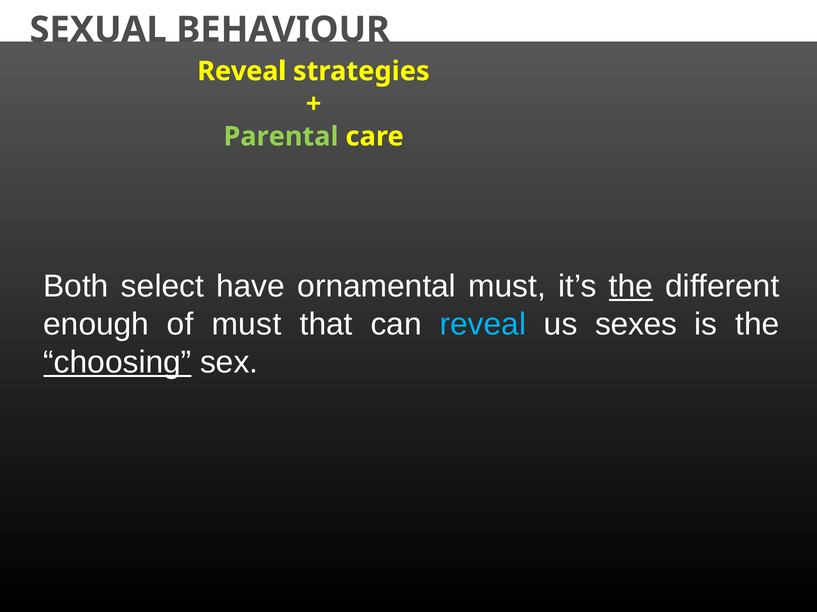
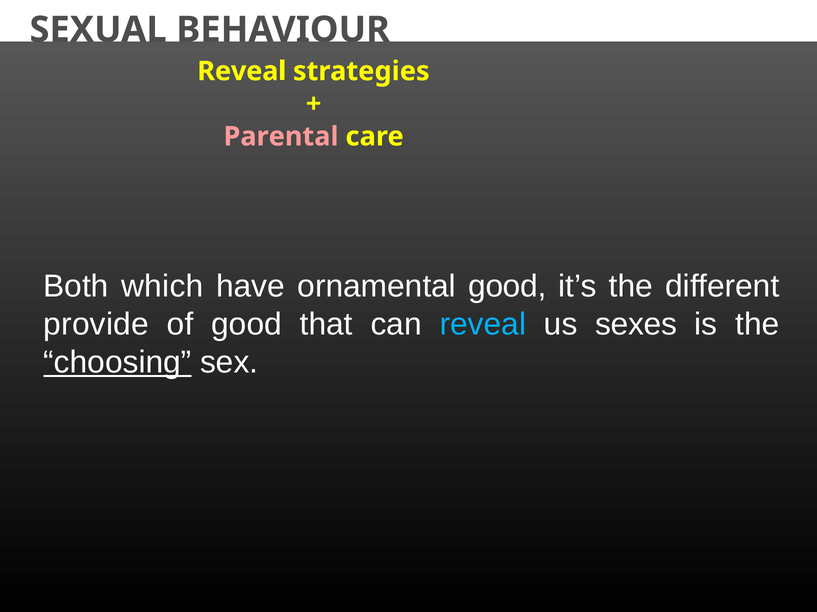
Parental colour: light green -> pink (281, 137)
select: select -> which (162, 287)
ornamental must: must -> good (507, 287)
the underline: present -> none (631, 287)
enough: enough -> provide (96, 325)
of must: must -> good (247, 325)
